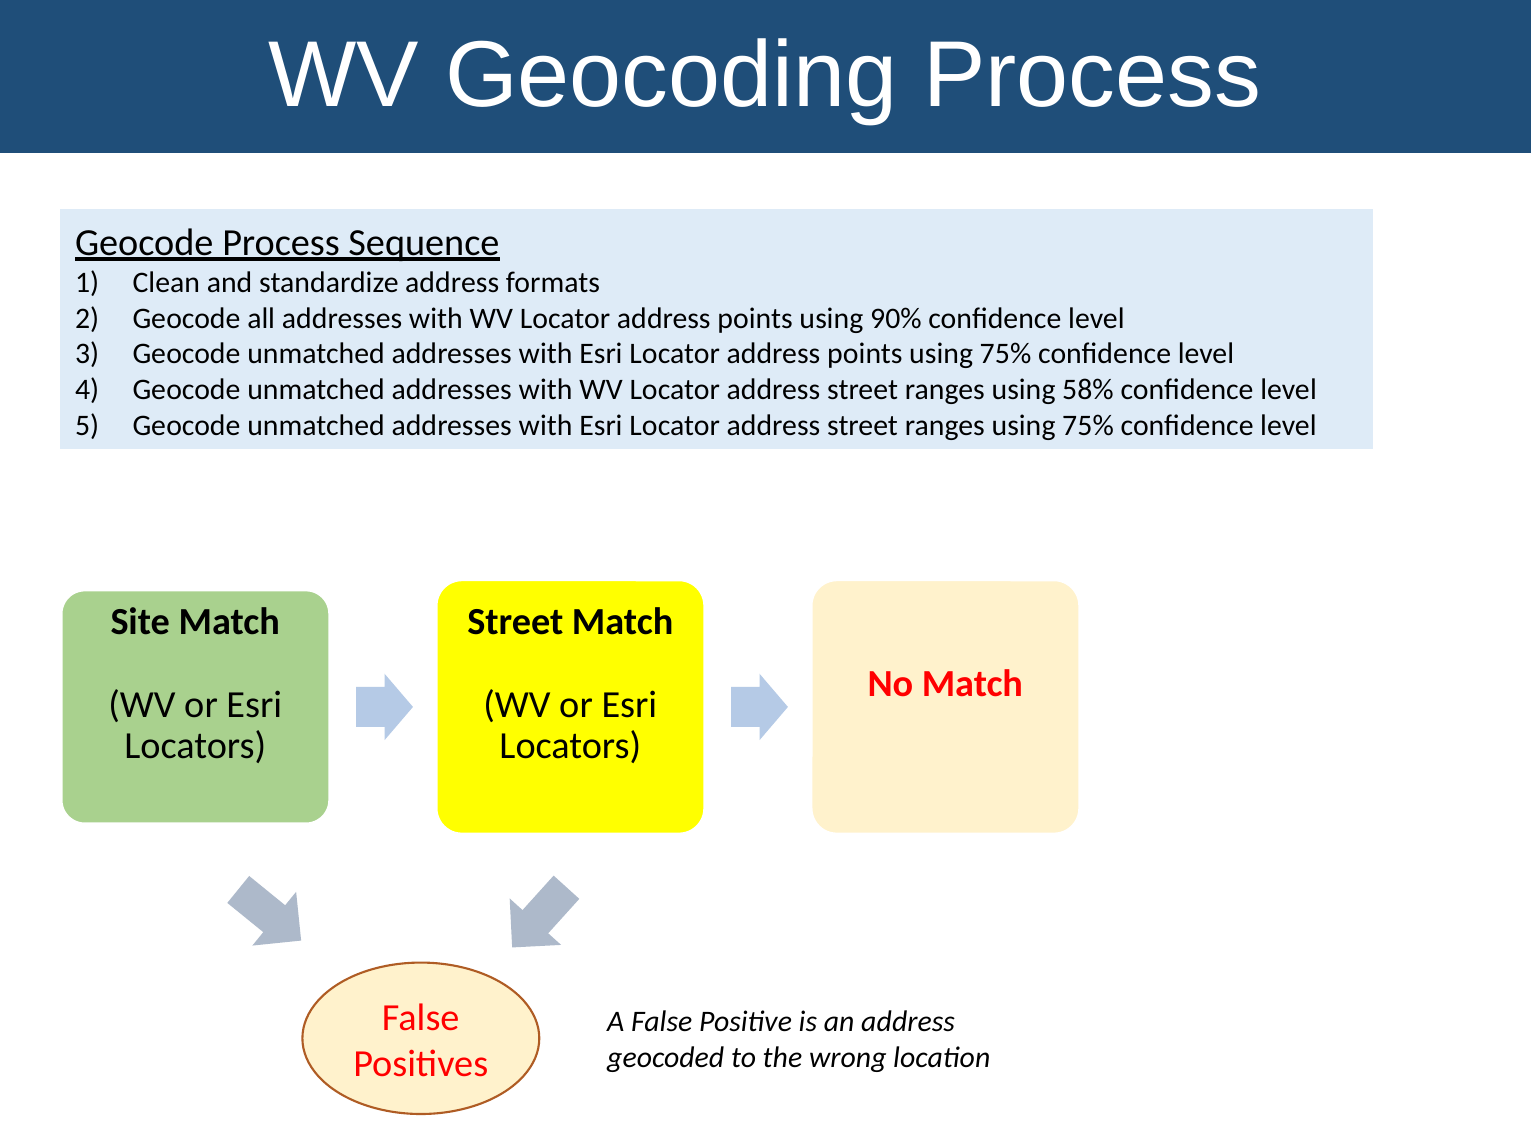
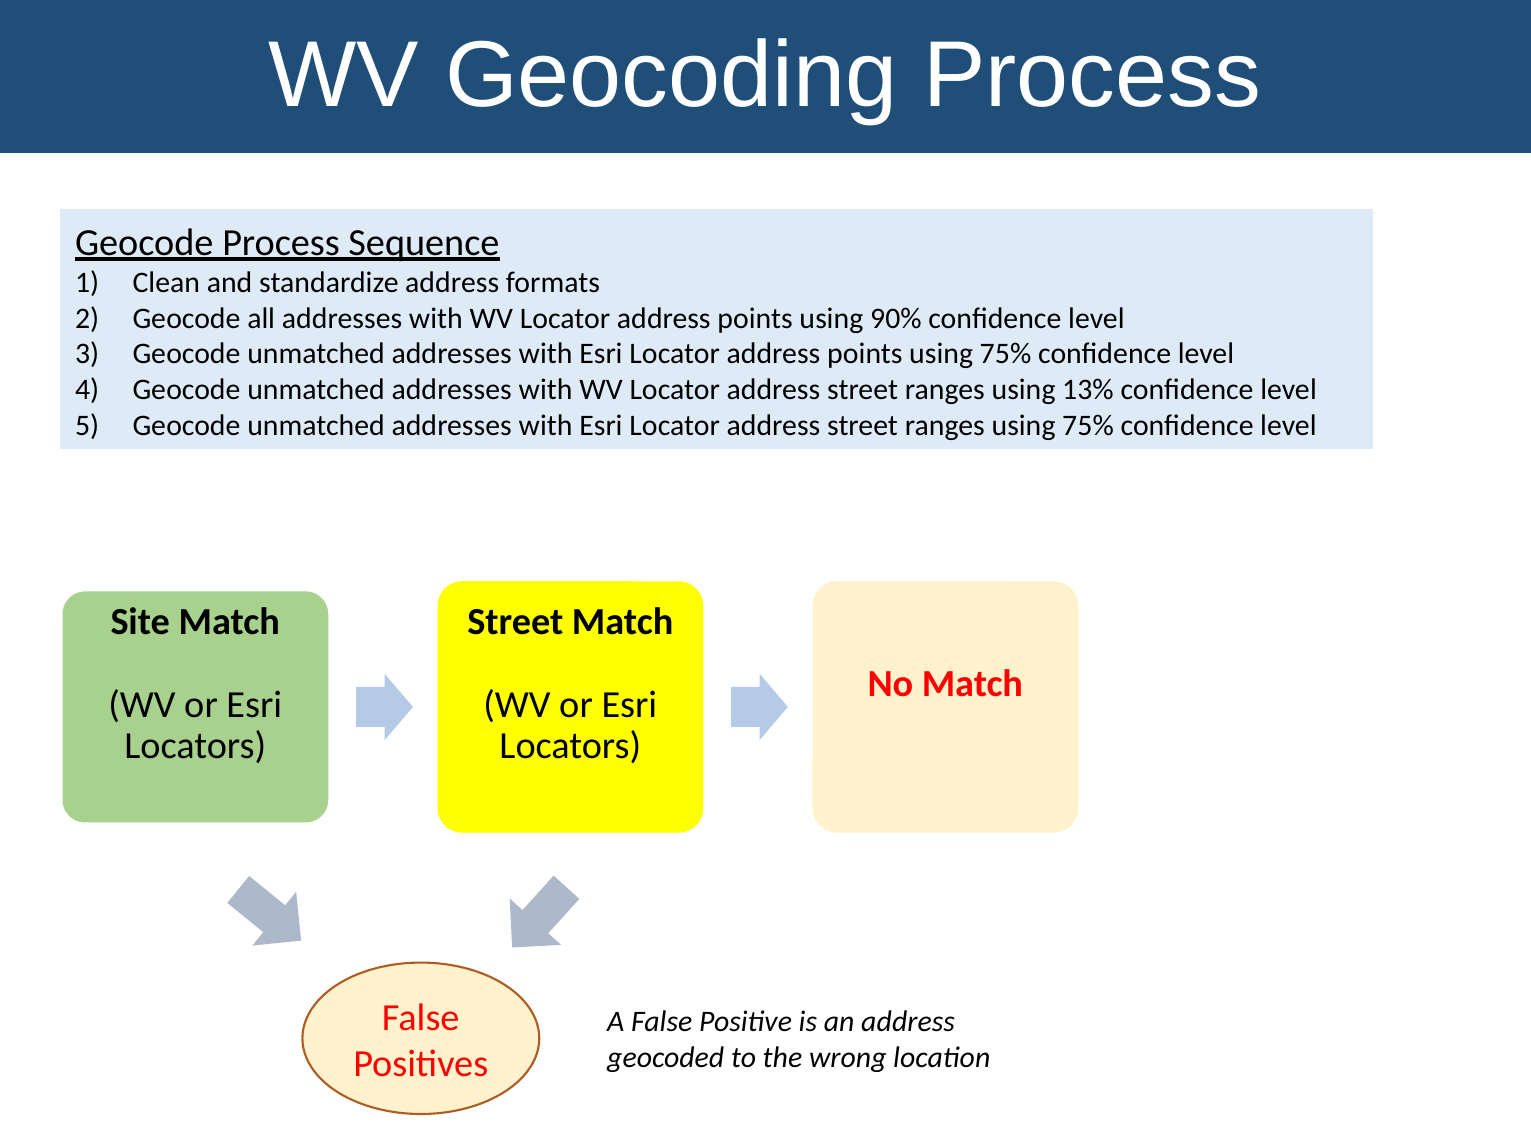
58%: 58% -> 13% (1088, 390)
